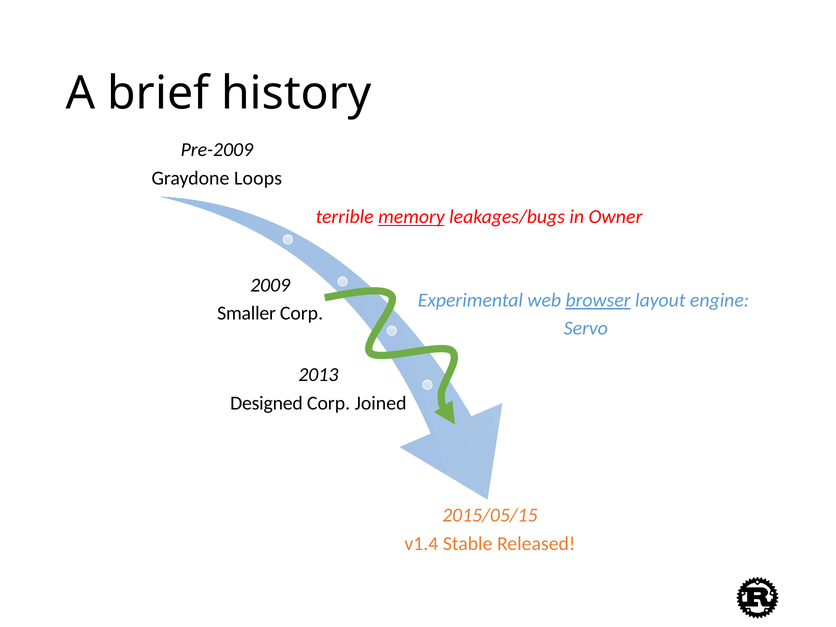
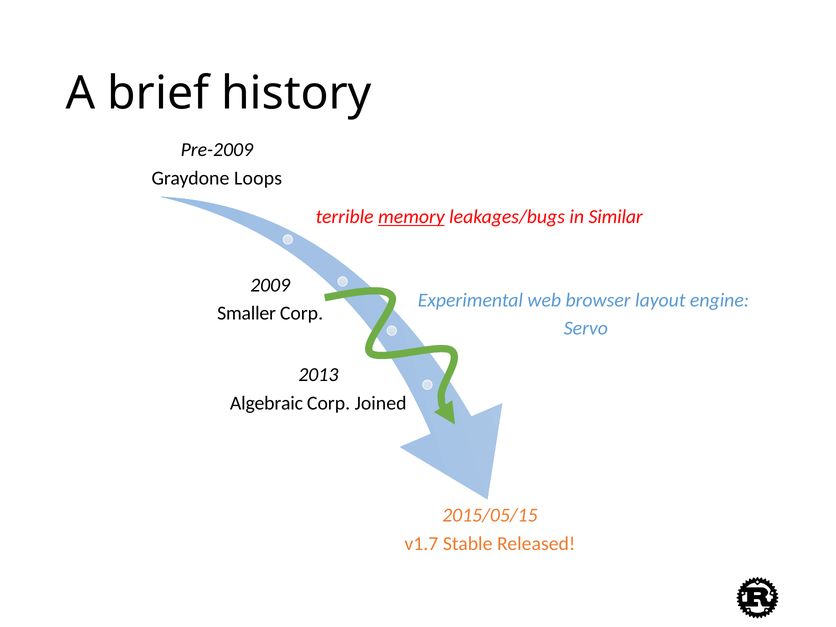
Owner: Owner -> Similar (616, 217)
browser underline: present -> none (598, 300)
Designed: Designed -> Algebraic (266, 403)
v1.4: v1.4 -> v1.7 (421, 544)
